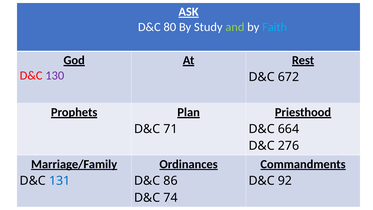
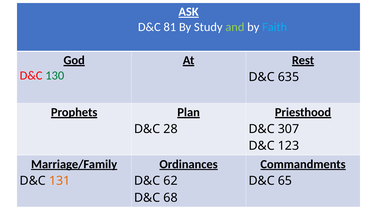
80: 80 -> 81 (170, 27)
130 colour: purple -> green (55, 75)
672: 672 -> 635 (289, 77)
71: 71 -> 28 (171, 129)
664: 664 -> 307 (289, 129)
276: 276 -> 123 (289, 146)
131 colour: blue -> orange (60, 181)
86: 86 -> 62 (171, 181)
92: 92 -> 65 (285, 181)
74: 74 -> 68 (171, 198)
